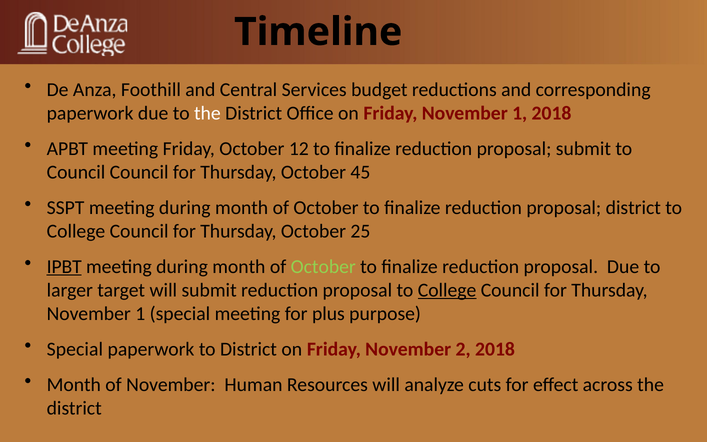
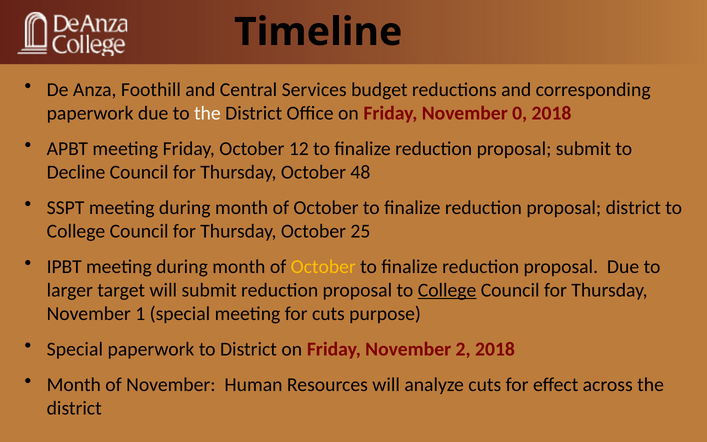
Friday November 1: 1 -> 0 (520, 113)
Council: Council -> Decline (76, 172)
45: 45 -> 48 (360, 172)
IPBT underline: present -> none (64, 267)
October colour: light green -> yellow (323, 267)
for plus: plus -> cuts (328, 314)
